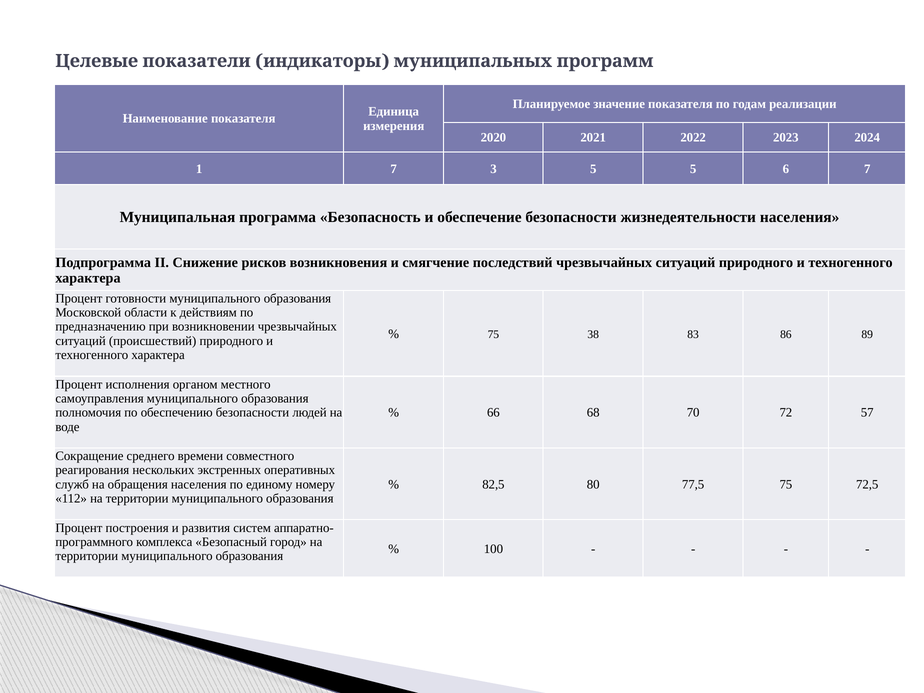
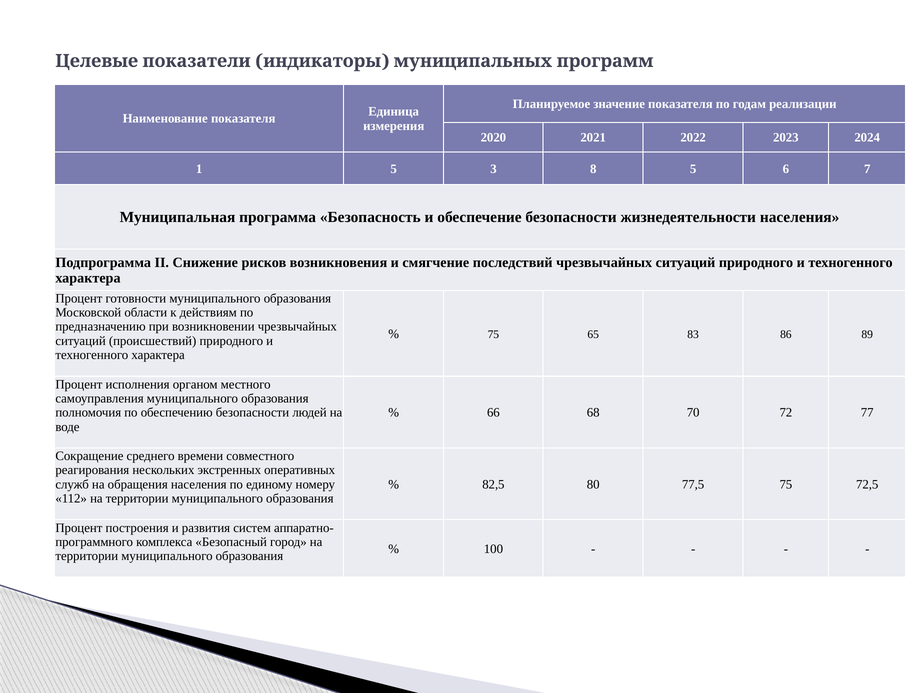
1 7: 7 -> 5 (394, 169)
3 5: 5 -> 8 (593, 169)
38: 38 -> 65 (593, 334)
57: 57 -> 77 (867, 413)
